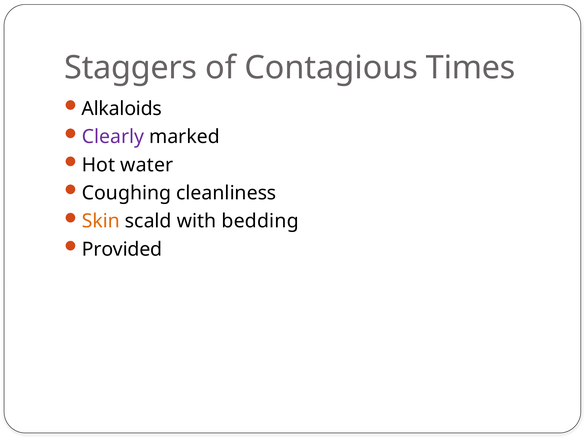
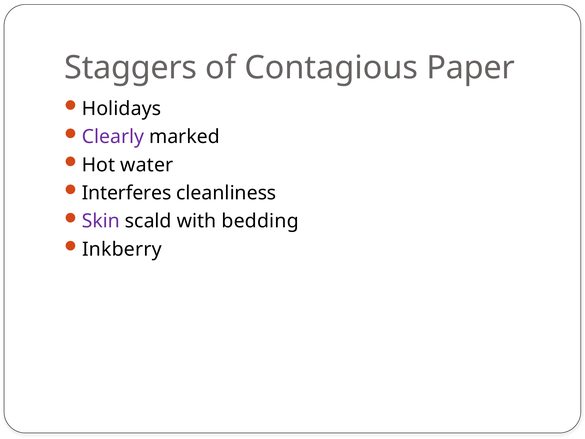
Times: Times -> Paper (471, 68)
Alkaloids: Alkaloids -> Holidays (122, 109)
Coughing: Coughing -> Interferes (127, 193)
Skin colour: orange -> purple (101, 221)
Provided: Provided -> Inkberry (122, 249)
